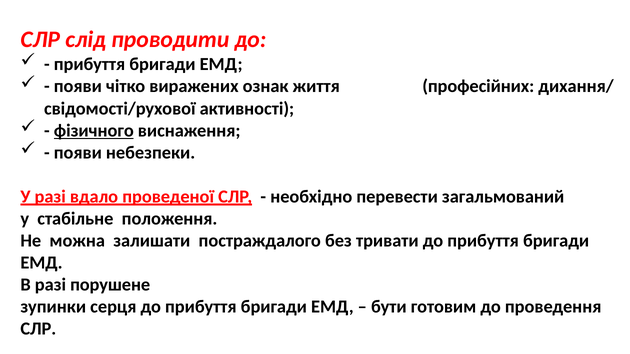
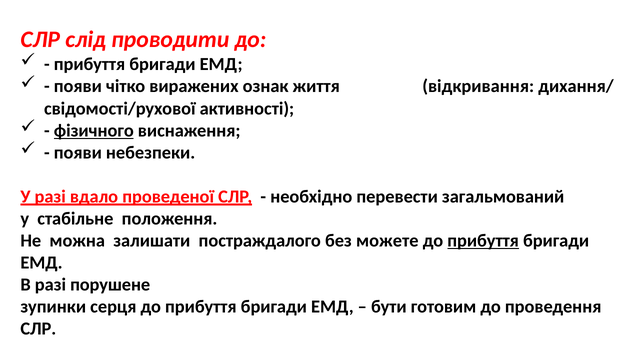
професійних: професійних -> відкривання (478, 87)
тривати: тривати -> можете (387, 241)
прибуття underline: none -> present (483, 241)
